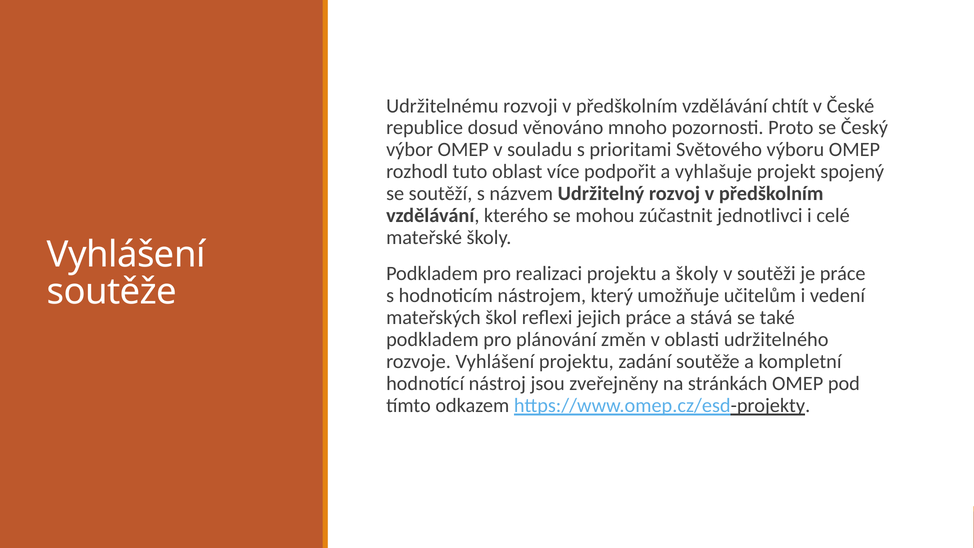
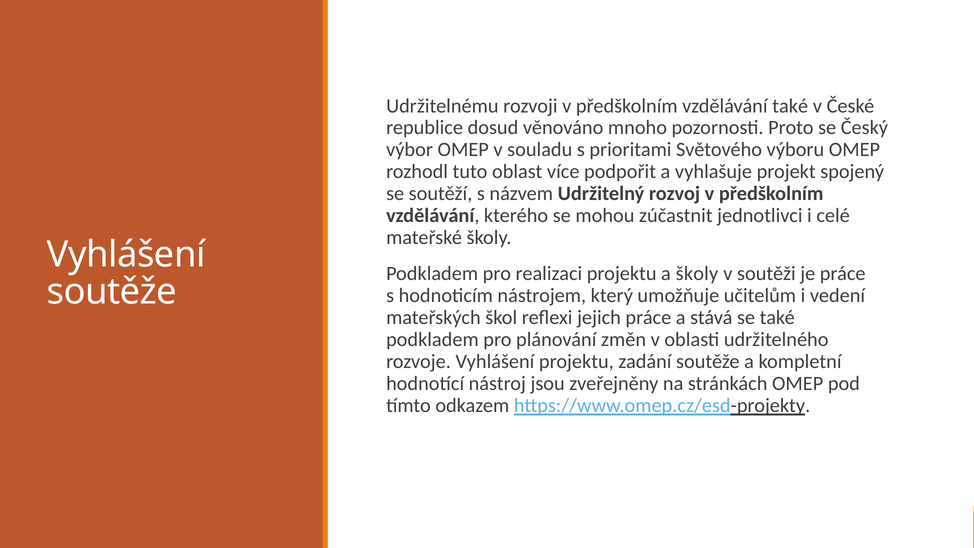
vzdělávání chtít: chtít -> také (790, 106)
